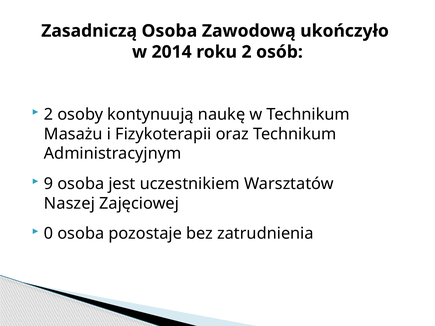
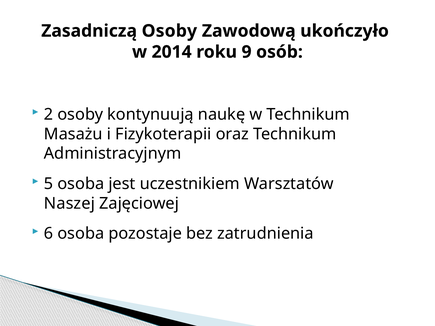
Zasadniczą Osoba: Osoba -> Osoby (169, 31)
roku 2: 2 -> 9 (247, 52)
9: 9 -> 5 (49, 184)
0: 0 -> 6 (49, 234)
